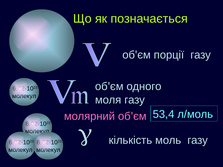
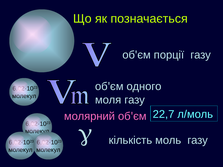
53,4: 53,4 -> 22,7 (164, 114)
